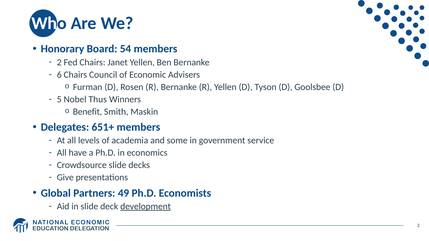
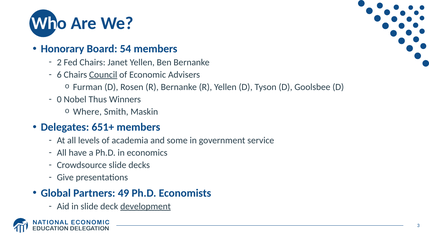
Council underline: none -> present (103, 75)
5: 5 -> 0 (59, 99)
Benefit: Benefit -> Where (87, 112)
